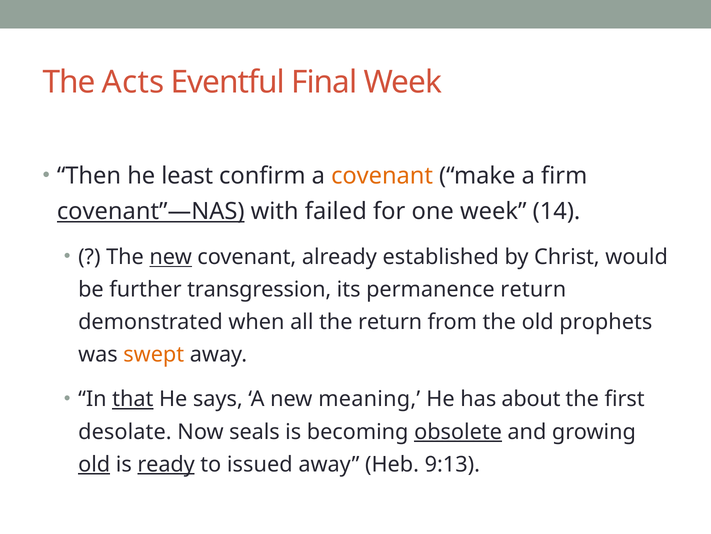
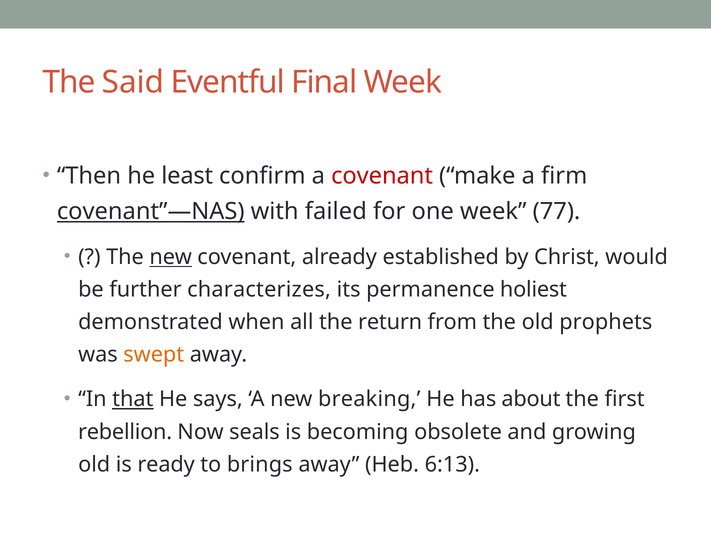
Acts: Acts -> Said (133, 82)
covenant colour: orange -> red (382, 176)
14: 14 -> 77 (557, 211)
transgression: transgression -> characterizes (259, 289)
permanence return: return -> holiest (533, 289)
meaning: meaning -> breaking (369, 399)
desolate: desolate -> rebellion (125, 431)
obsolete underline: present -> none (458, 431)
old underline: present -> none (94, 464)
ready underline: present -> none (166, 464)
issued: issued -> brings (260, 464)
9:13: 9:13 -> 6:13 (452, 464)
